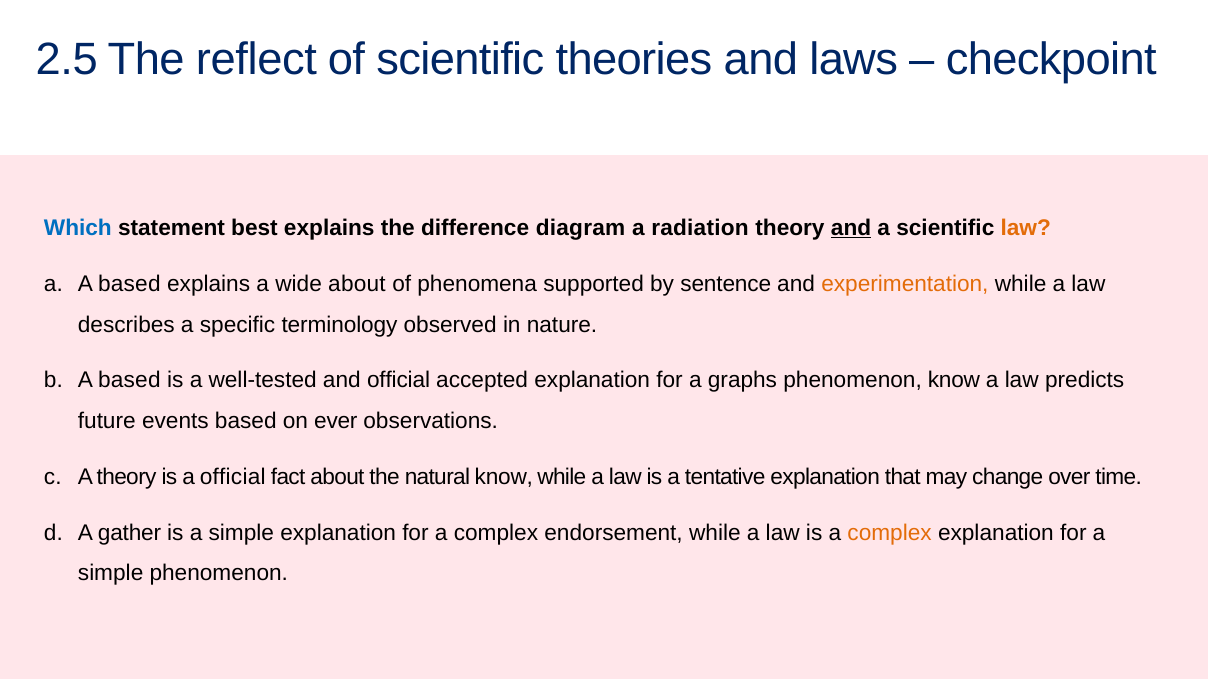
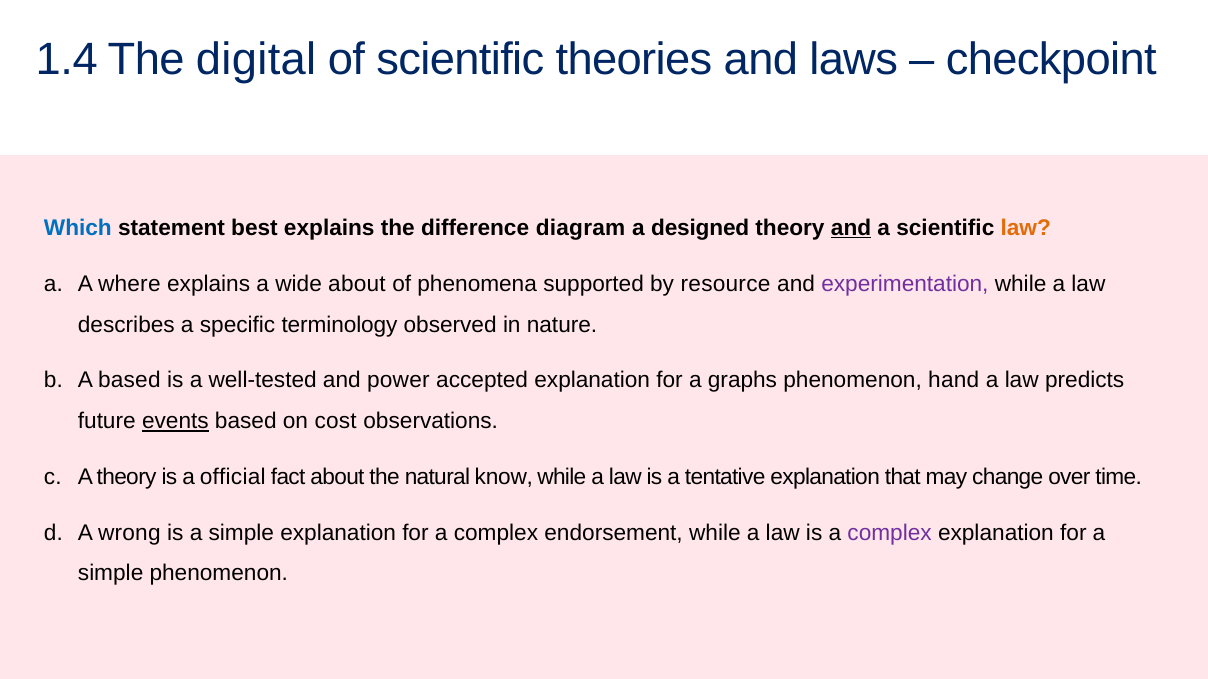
2.5: 2.5 -> 1.4 (67, 60)
reflect: reflect -> digital (256, 60)
radiation: radiation -> designed (700, 228)
a A based: based -> where (129, 284)
sentence: sentence -> resource (726, 284)
experimentation colour: orange -> purple (905, 284)
and official: official -> power (398, 381)
phenomenon know: know -> hand (954, 381)
events underline: none -> present (175, 421)
ever: ever -> cost (336, 421)
gather: gather -> wrong (129, 533)
complex colour: orange -> purple (890, 533)
